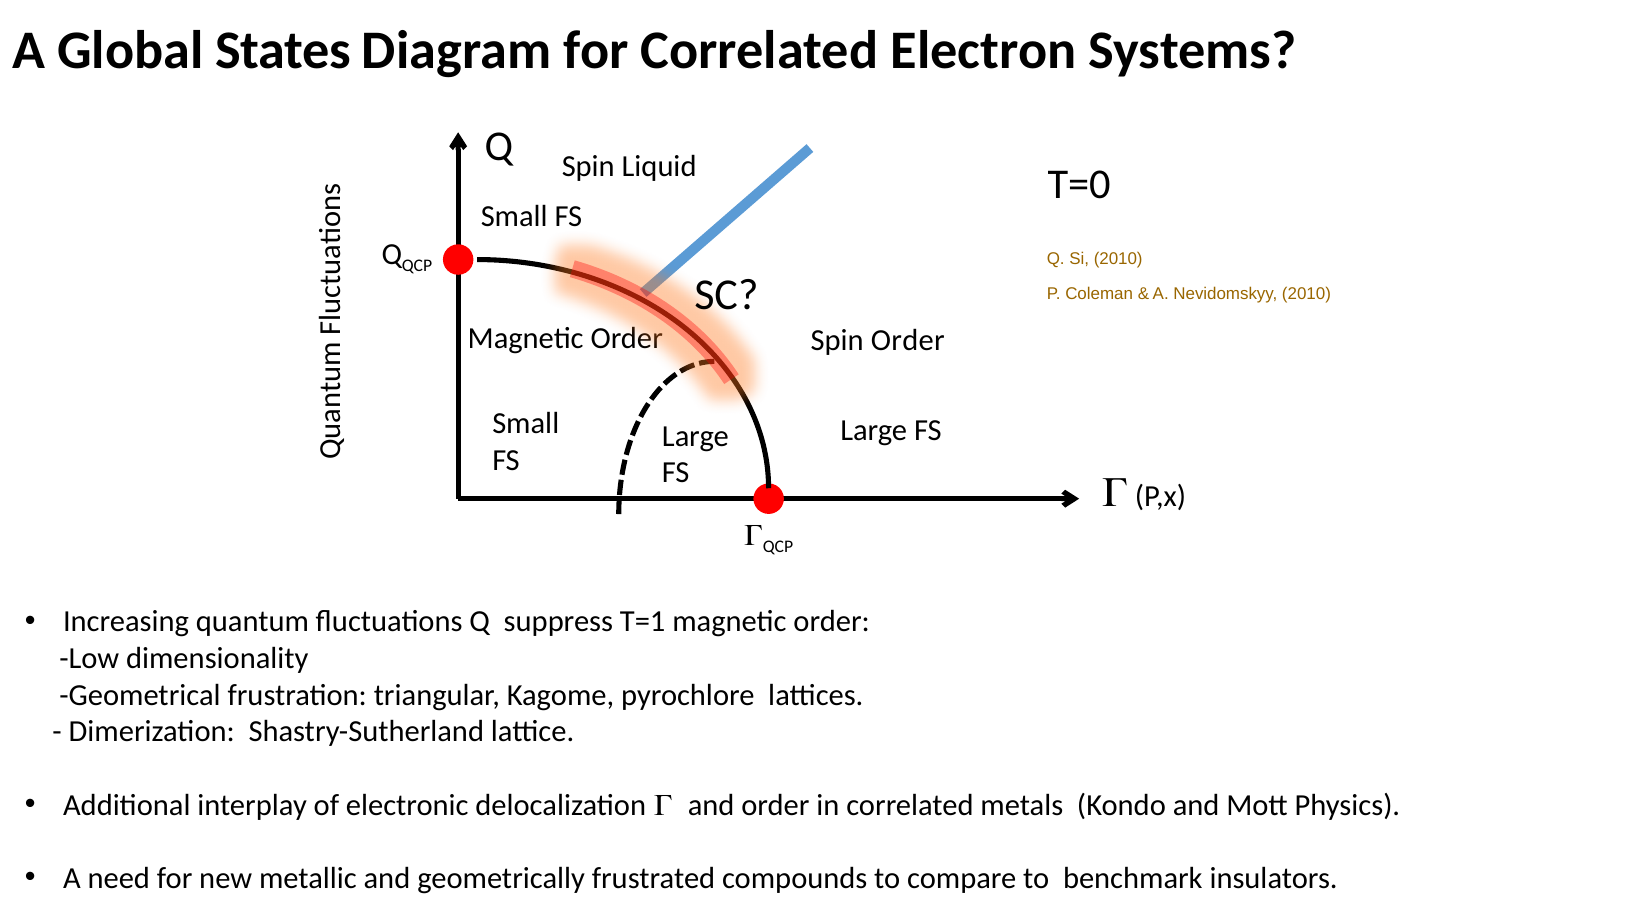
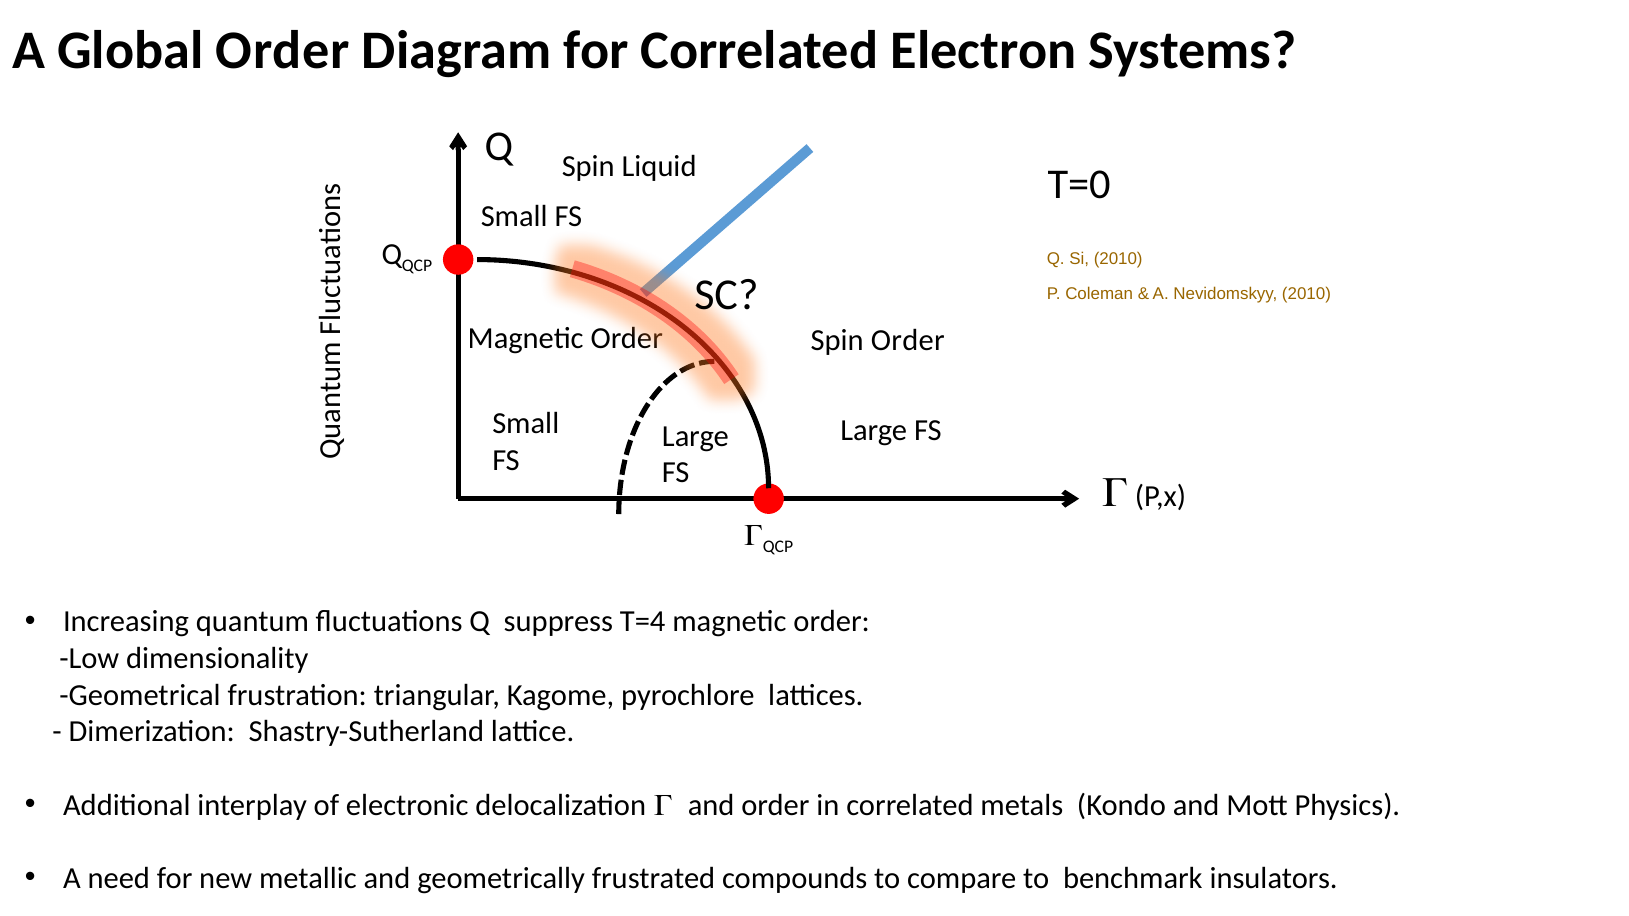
Global States: States -> Order (283, 51)
T=1: T=1 -> T=4 (643, 622)
